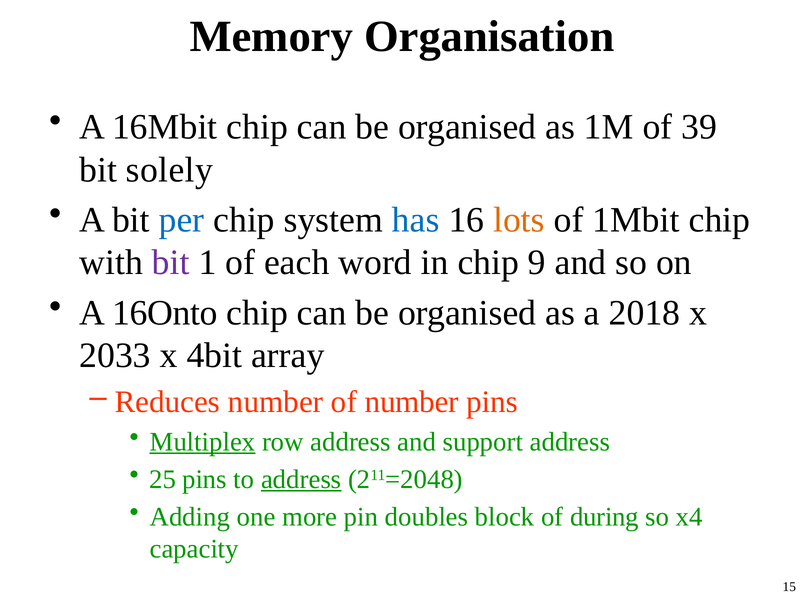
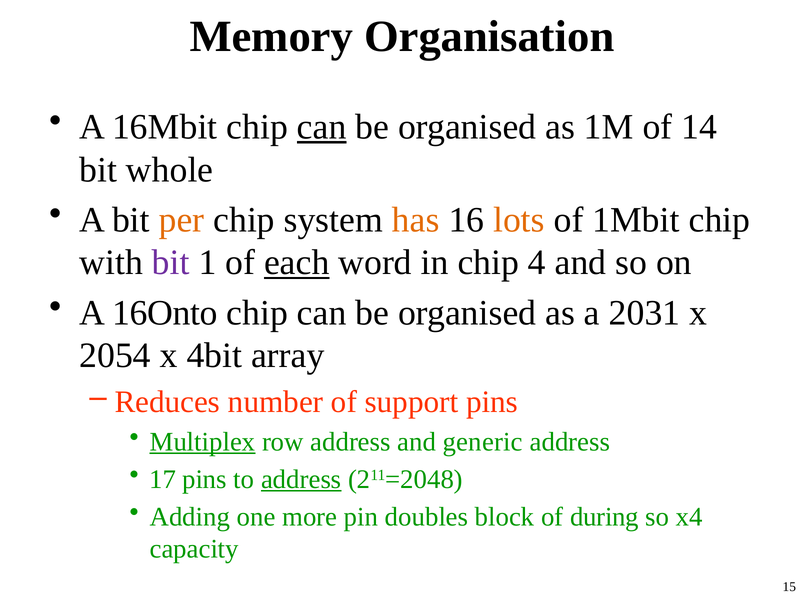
can underline: none -> present (322, 127)
39: 39 -> 14 (699, 127)
solely: solely -> whole (170, 170)
per colour: blue -> orange (182, 220)
has colour: blue -> orange (416, 220)
each underline: none -> present (297, 263)
9: 9 -> 4 (537, 263)
2018: 2018 -> 2031 (645, 313)
2033: 2033 -> 2054 (115, 356)
of number: number -> support (412, 402)
support: support -> generic (483, 442)
25: 25 -> 17 (163, 479)
